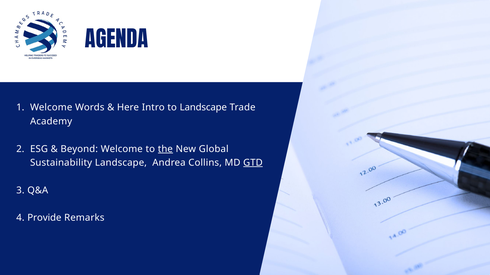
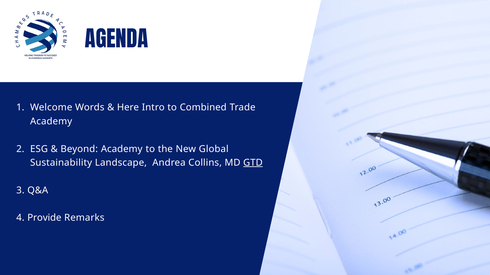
to Landscape: Landscape -> Combined (203, 108)
Beyond Welcome: Welcome -> Academy (122, 149)
the underline: present -> none (165, 149)
